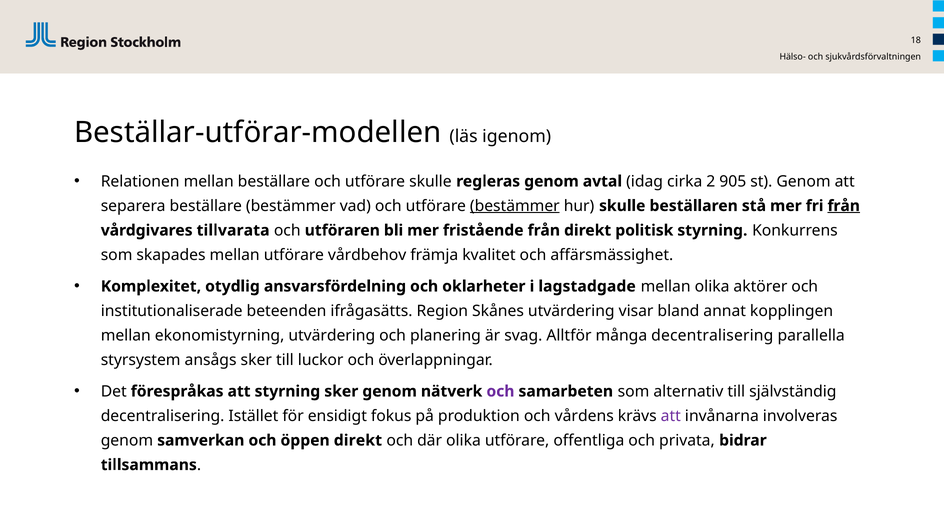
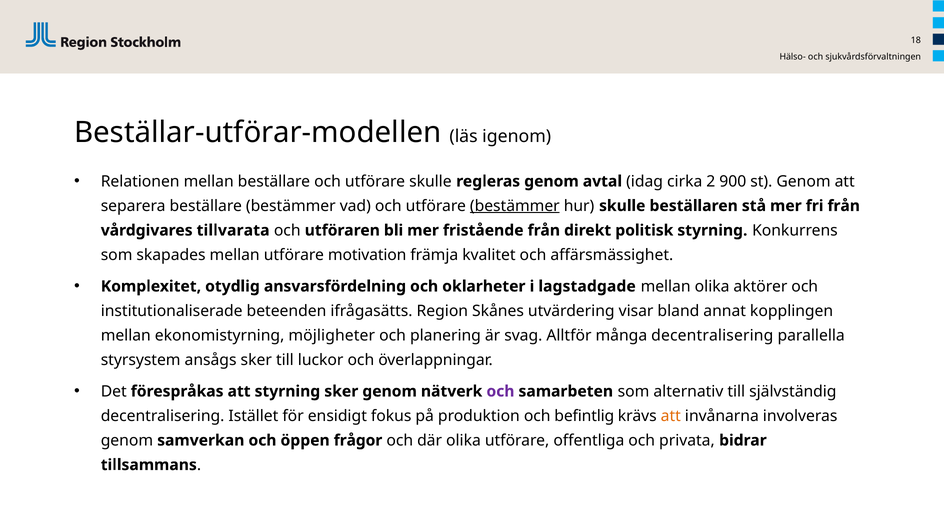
905: 905 -> 900 (733, 181)
från underline: present -> none (844, 206)
vårdbehov: vårdbehov -> motivation (367, 255)
ekonomistyrning utvärdering: utvärdering -> möjligheter (332, 335)
vårdens: vårdens -> befintlig (584, 416)
att colour: purple -> orange (671, 416)
öppen direkt: direkt -> frågor (358, 440)
